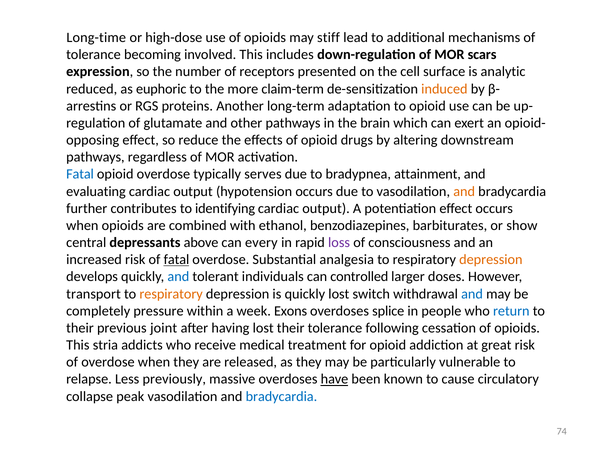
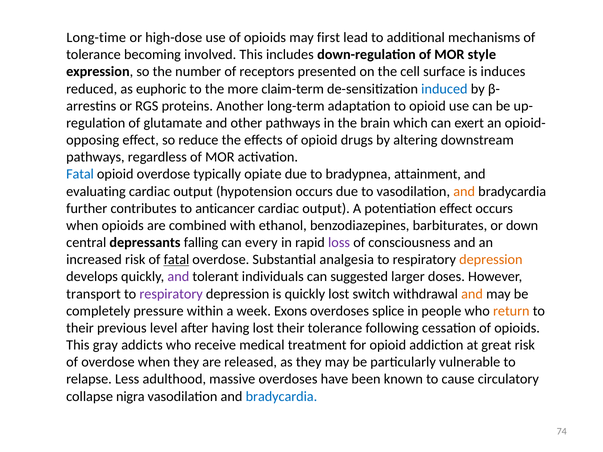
stiff: stiff -> first (329, 38)
scars: scars -> style (482, 55)
analytic: analytic -> induces (503, 72)
induced colour: orange -> blue (444, 89)
serves: serves -> opiate (263, 174)
identifying: identifying -> anticancer (225, 209)
show: show -> down (522, 226)
above: above -> falling (201, 243)
and colour: blue -> purple (178, 277)
controlled: controlled -> suggested (359, 277)
respiratory colour: orange -> purple (171, 294)
and colour: blue -> orange (472, 294)
return colour: blue -> orange (511, 311)
joint: joint -> level (164, 328)
stria: stria -> gray (105, 345)
previously: previously -> adulthood (174, 379)
have underline: present -> none (335, 379)
peak: peak -> nigra (130, 397)
